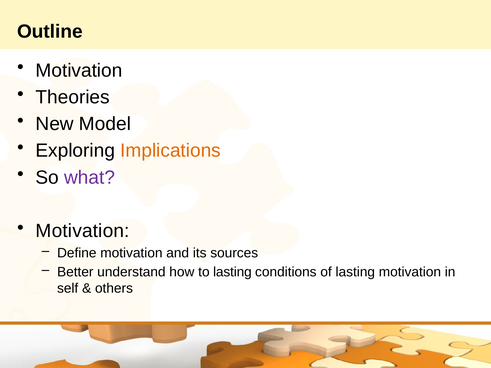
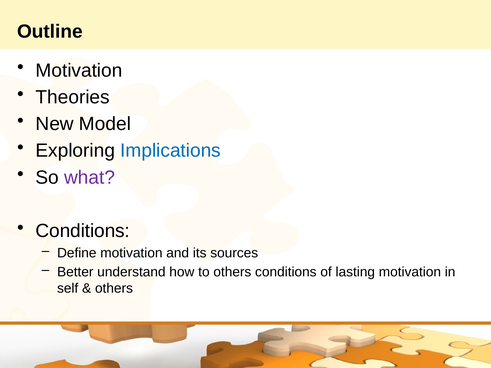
Implications colour: orange -> blue (171, 151)
Motivation: Motivation -> Conditions (83, 231)
to lasting: lasting -> others (232, 272)
